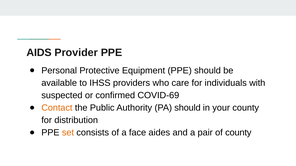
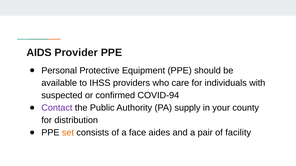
COVID-69: COVID-69 -> COVID-94 (158, 96)
Contact colour: orange -> purple (57, 108)
PA should: should -> supply (187, 108)
of county: county -> facility (238, 133)
